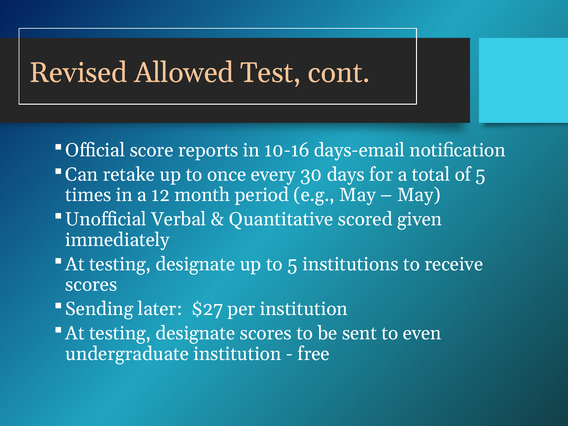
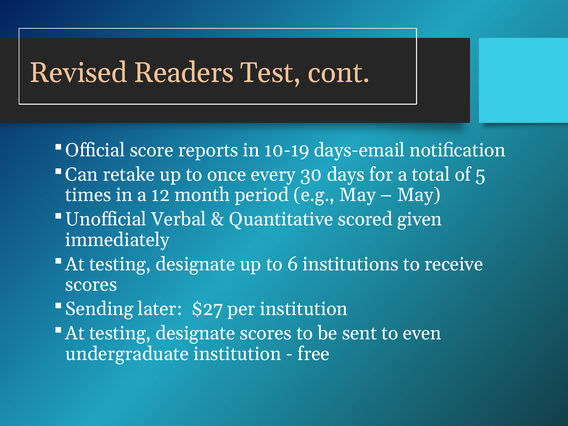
Allowed: Allowed -> Readers (184, 73)
10-16: 10-16 -> 10-19 (287, 150)
to 5: 5 -> 6 (293, 264)
